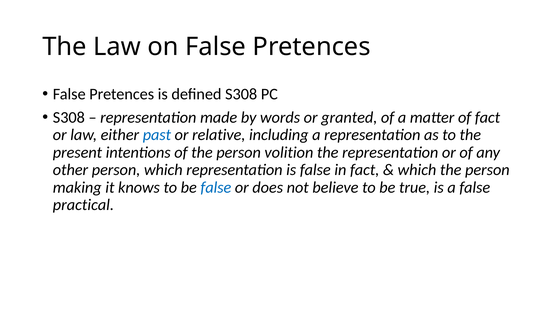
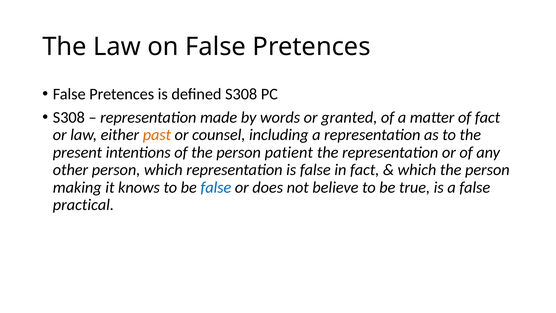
past colour: blue -> orange (157, 135)
relative: relative -> counsel (219, 135)
volition: volition -> patient (289, 152)
